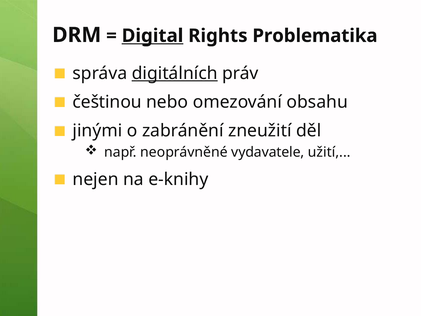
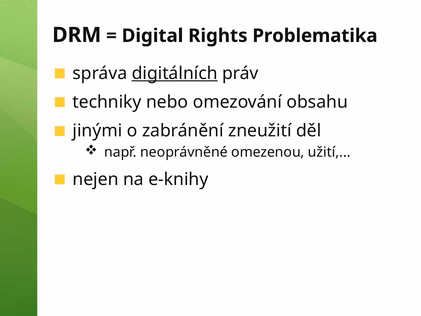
Digital underline: present -> none (153, 36)
češtinou: češtinou -> techniky (107, 102)
vydavatele: vydavatele -> omezenou (268, 152)
